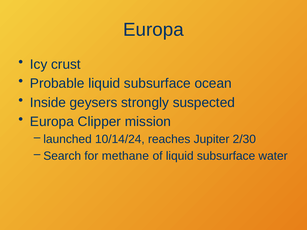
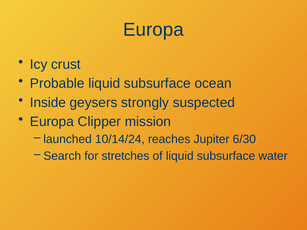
2/30: 2/30 -> 6/30 (244, 139)
methane: methane -> stretches (125, 156)
